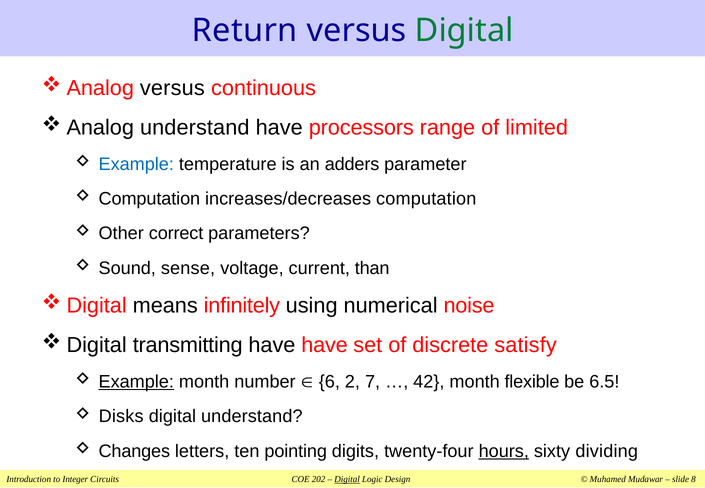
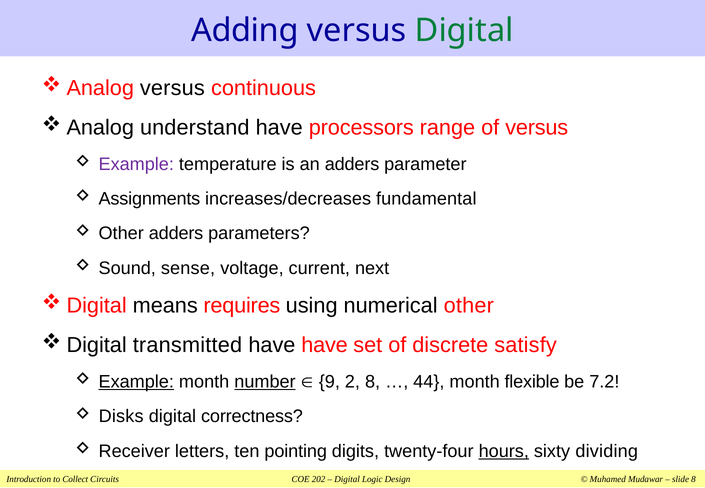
Return: Return -> Adding (245, 30)
of limited: limited -> versus (537, 128)
Example colour: blue -> purple (136, 164)
Computation: Computation -> Assignments (149, 199)
increases/decreases computation: computation -> fundamental (426, 199)
Other correct: correct -> adders (176, 234)
than: than -> next (372, 268)
infinitely: infinitely -> requires (242, 306)
numerical noise: noise -> other (469, 306)
transmitting: transmitting -> transmitted (187, 345)
number underline: none -> present (265, 382)
6: 6 -> 9 (329, 382)
2 7: 7 -> 8 (373, 382)
42: 42 -> 44 (429, 382)
6.5: 6.5 -> 7.2 (604, 382)
digital understand: understand -> correctness (252, 417)
Changes: Changes -> Receiver (134, 451)
Integer: Integer -> Collect (75, 479)
Digital underline: present -> none (347, 479)
